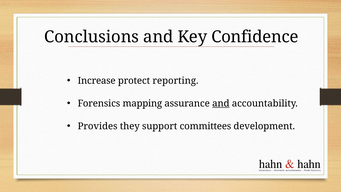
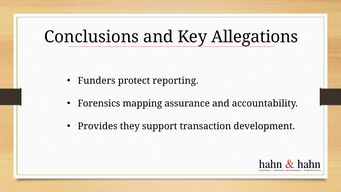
Confidence: Confidence -> Allegations (255, 37)
Increase: Increase -> Funders (97, 81)
and underline: present -> none (221, 103)
committees: committees -> transaction (205, 126)
